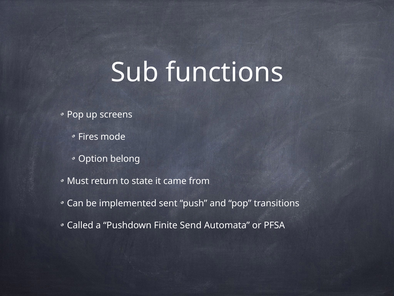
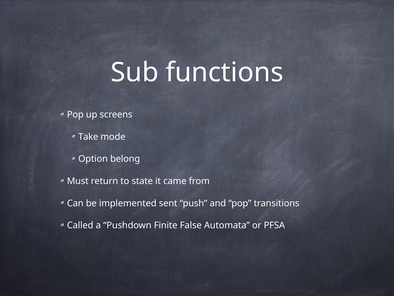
Fires: Fires -> Take (88, 137)
Send: Send -> False (191, 225)
